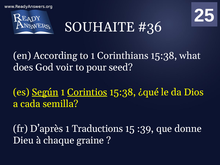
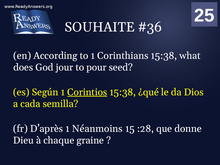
voir: voir -> jour (65, 67)
Según underline: present -> none (45, 92)
Traductions: Traductions -> Néanmoins (97, 129)
:39: :39 -> :28 (145, 129)
